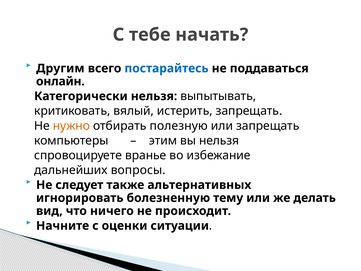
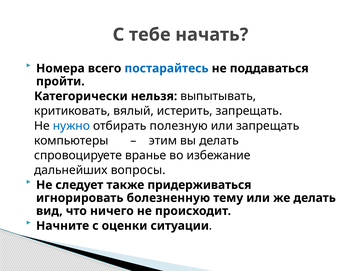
Другим: Другим -> Номера (60, 68)
онлайн: онлайн -> пройти (60, 81)
нужно colour: orange -> blue (71, 126)
вы нельзя: нельзя -> делать (219, 140)
альтернативных: альтернативных -> придерживаться (199, 185)
